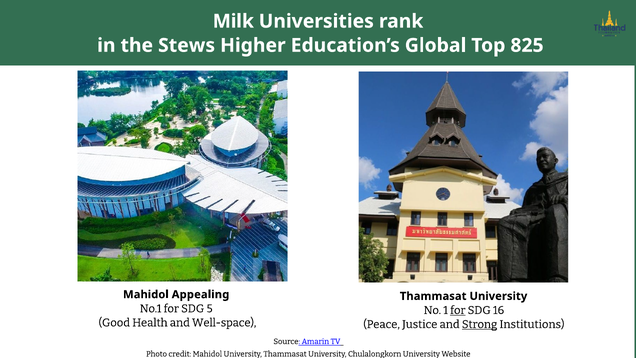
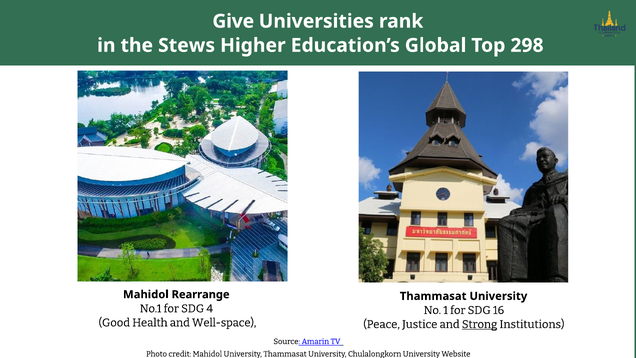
Milk: Milk -> Give (233, 21)
825: 825 -> 298 (527, 45)
Appealing: Appealing -> Rearrange (201, 294)
5: 5 -> 4 (210, 308)
for underline: present -> none (458, 310)
